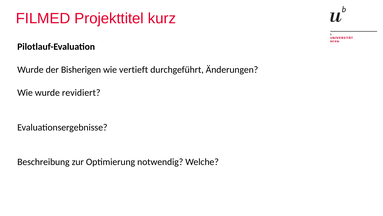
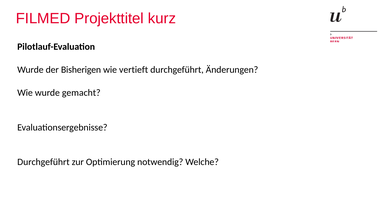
revidiert: revidiert -> gemacht (81, 93)
Beschreibung: Beschreibung -> Durchgeführt (43, 162)
